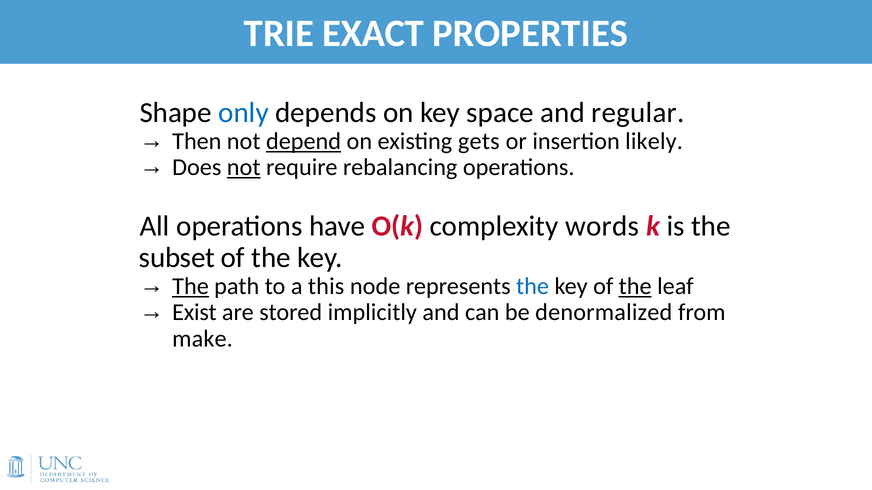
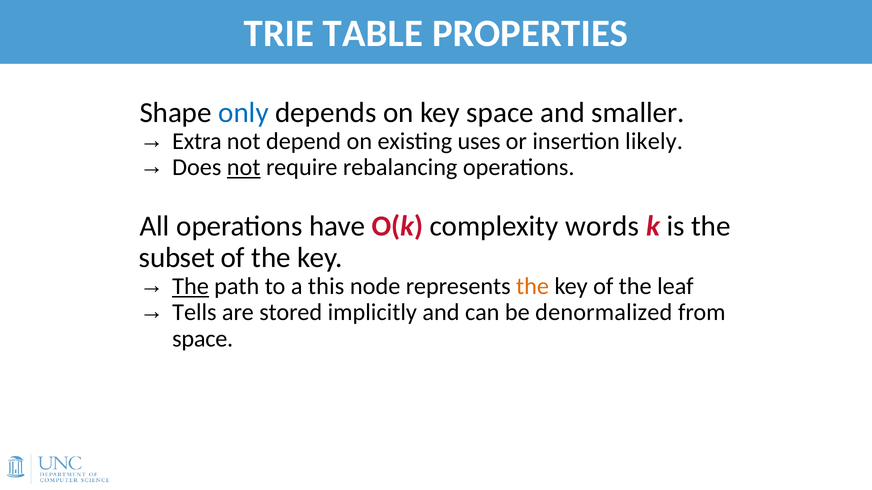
EXACT: EXACT -> TABLE (373, 34)
regular: regular -> smaller (638, 113)
Then: Then -> Extra (197, 141)
depend underline: present -> none (304, 141)
gets: gets -> uses (479, 141)
the colour: blue -> orange (533, 287)
the underline: present -> none (635, 287)
Exist: Exist -> Tells (194, 313)
make: make -> space (203, 339)
